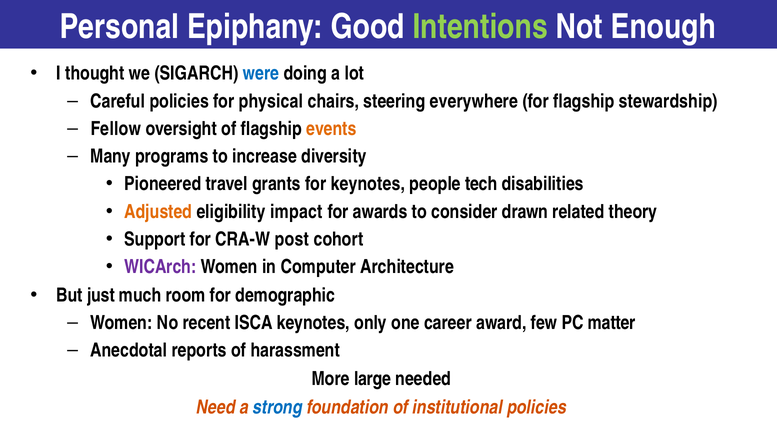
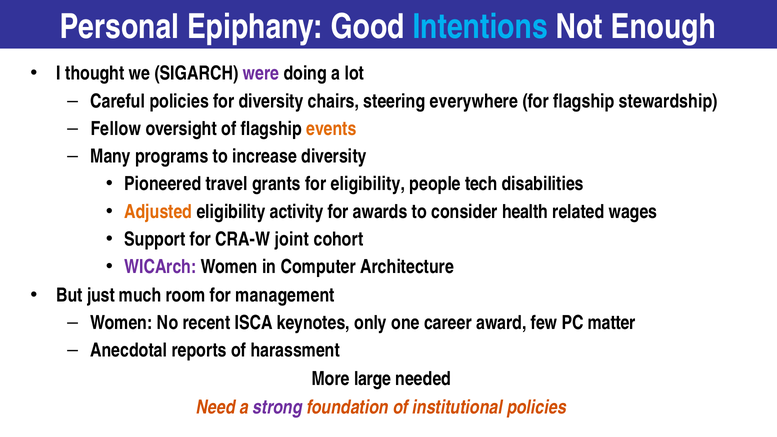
Intentions colour: light green -> light blue (480, 27)
were colour: blue -> purple (261, 74)
for physical: physical -> diversity (271, 101)
for keynotes: keynotes -> eligibility (368, 184)
impact: impact -> activity (297, 212)
drawn: drawn -> health (525, 212)
theory: theory -> wages (633, 212)
post: post -> joint (292, 239)
demographic: demographic -> management (285, 295)
strong colour: blue -> purple (278, 408)
